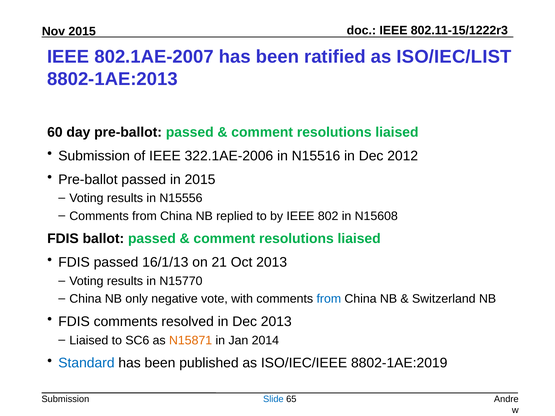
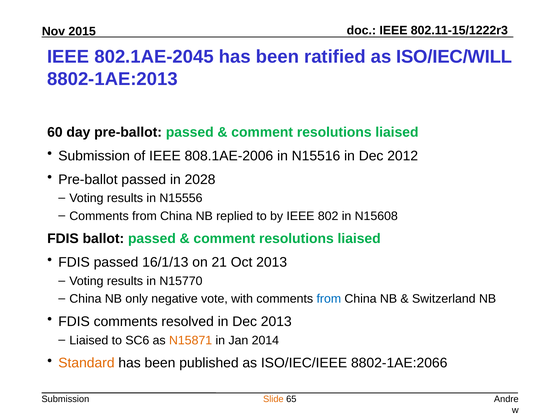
802.1AE-2007: 802.1AE-2007 -> 802.1AE-2045 (154, 57)
ISO/IEC/LIST: ISO/IEC/LIST -> ISO/IEC/WILL (454, 57)
322.1AE-2006: 322.1AE-2006 -> 808.1AE-2006 (229, 156)
in 2015: 2015 -> 2028 (200, 180)
Standard colour: blue -> orange (86, 363)
8802-1AE:2019: 8802-1AE:2019 -> 8802-1AE:2066 (399, 363)
Slide colour: blue -> orange (273, 399)
